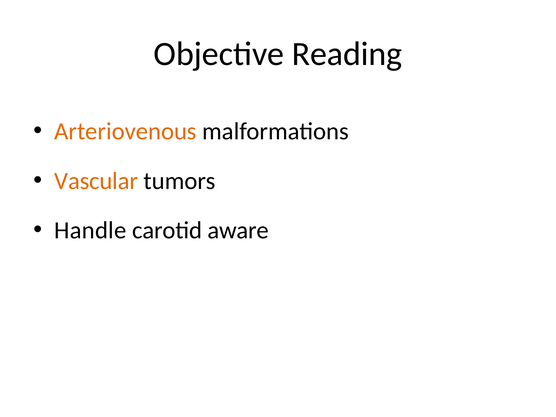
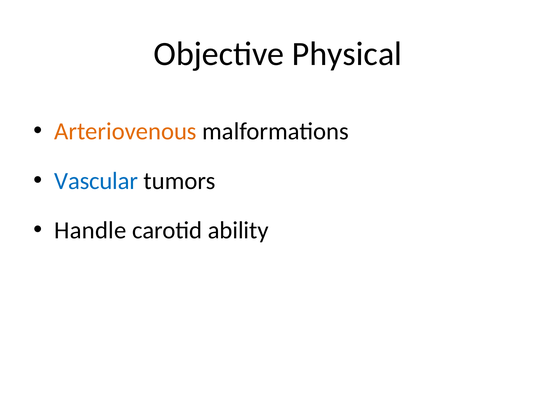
Reading: Reading -> Physical (347, 54)
Vascular colour: orange -> blue (96, 181)
aware: aware -> ability (238, 230)
